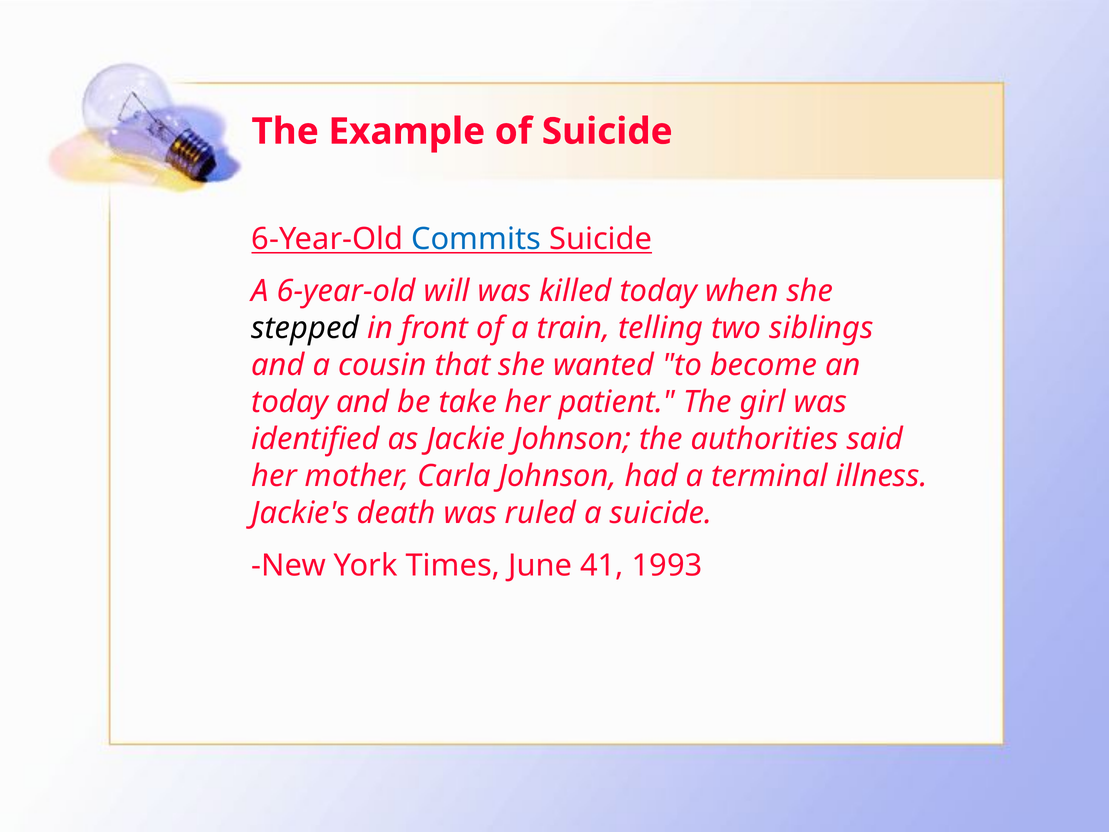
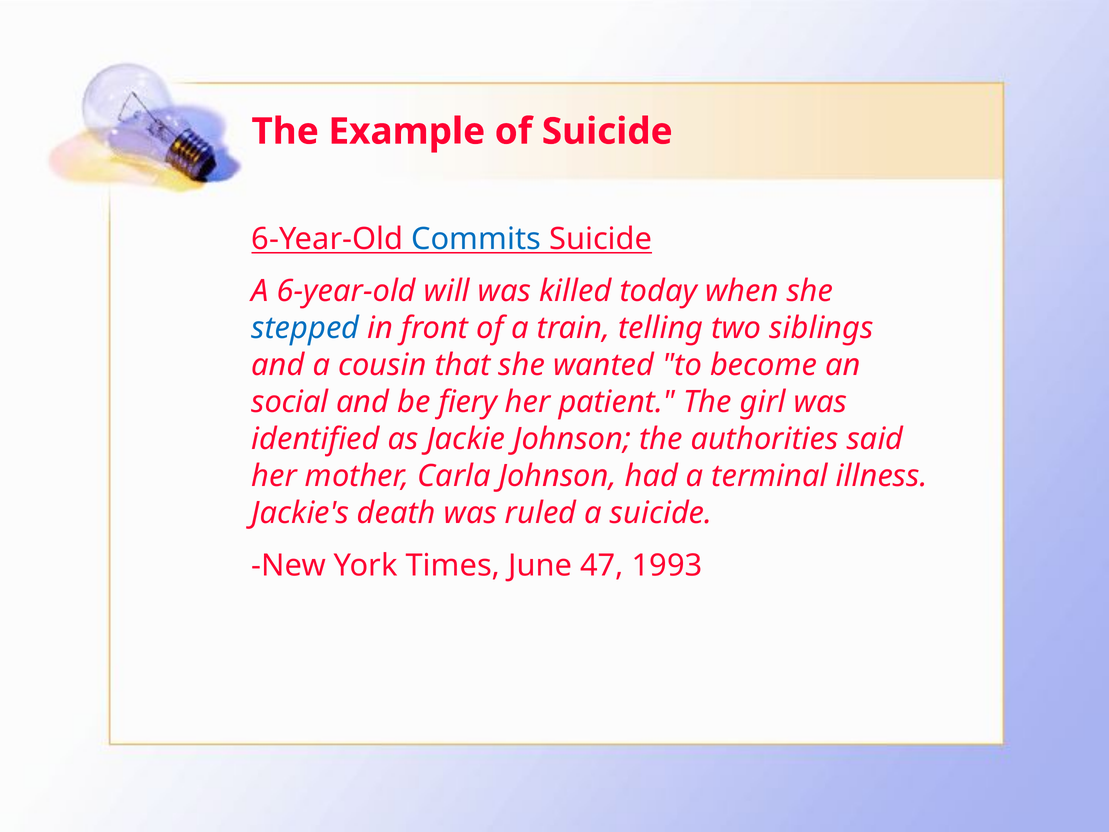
stepped colour: black -> blue (305, 328)
today: today -> social (290, 402)
take: take -> fiery (468, 402)
41: 41 -> 47 (602, 565)
